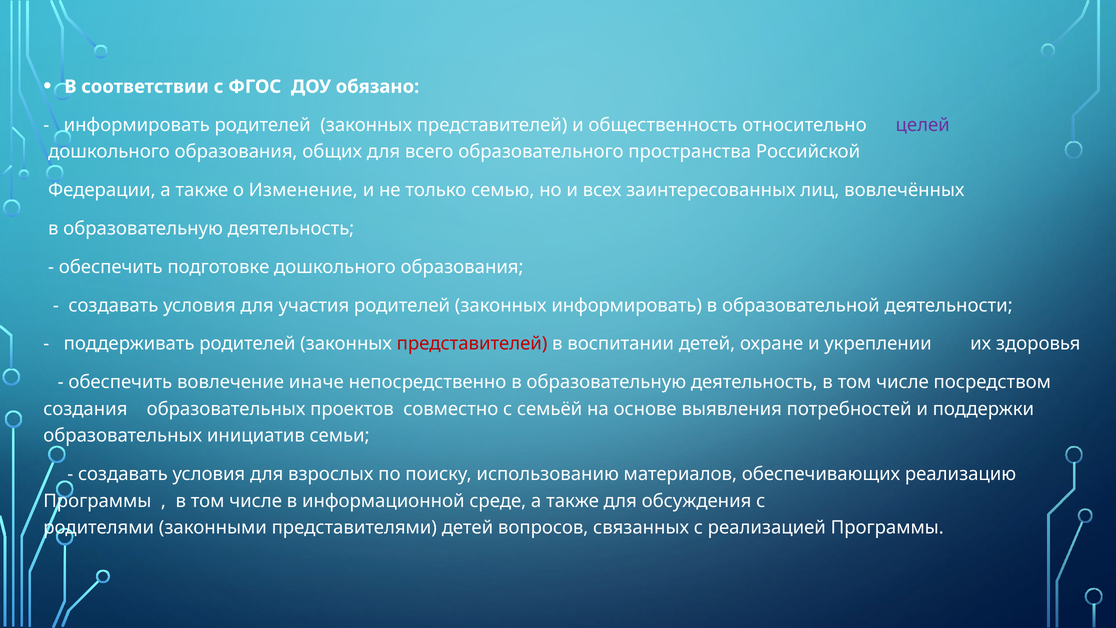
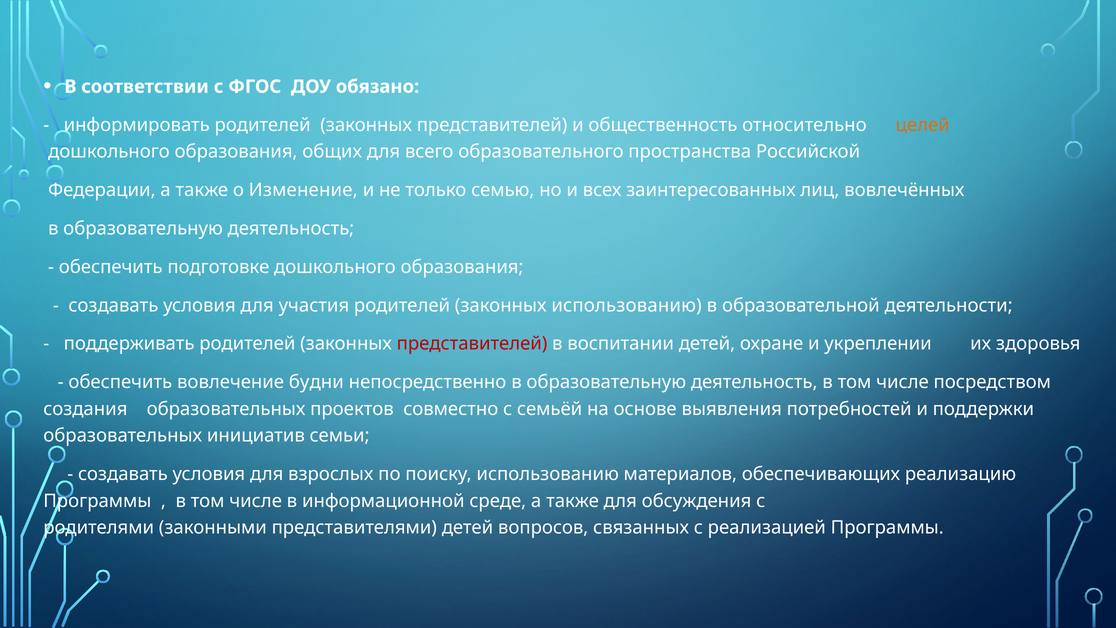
целей colour: purple -> orange (923, 125)
законных информировать: информировать -> использованию (627, 305)
иначе: иначе -> будни (316, 382)
